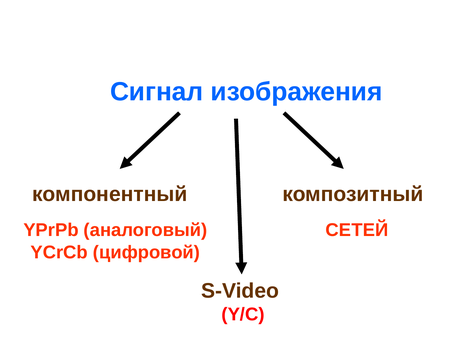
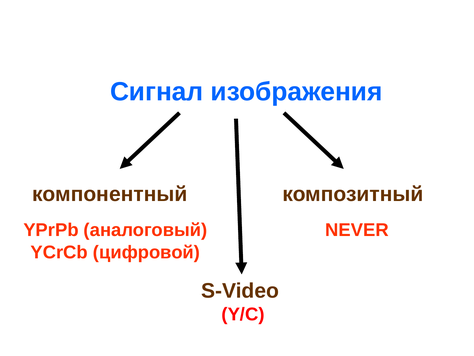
СЕТЕЙ: СЕТЕЙ -> NEVER (357, 230)
